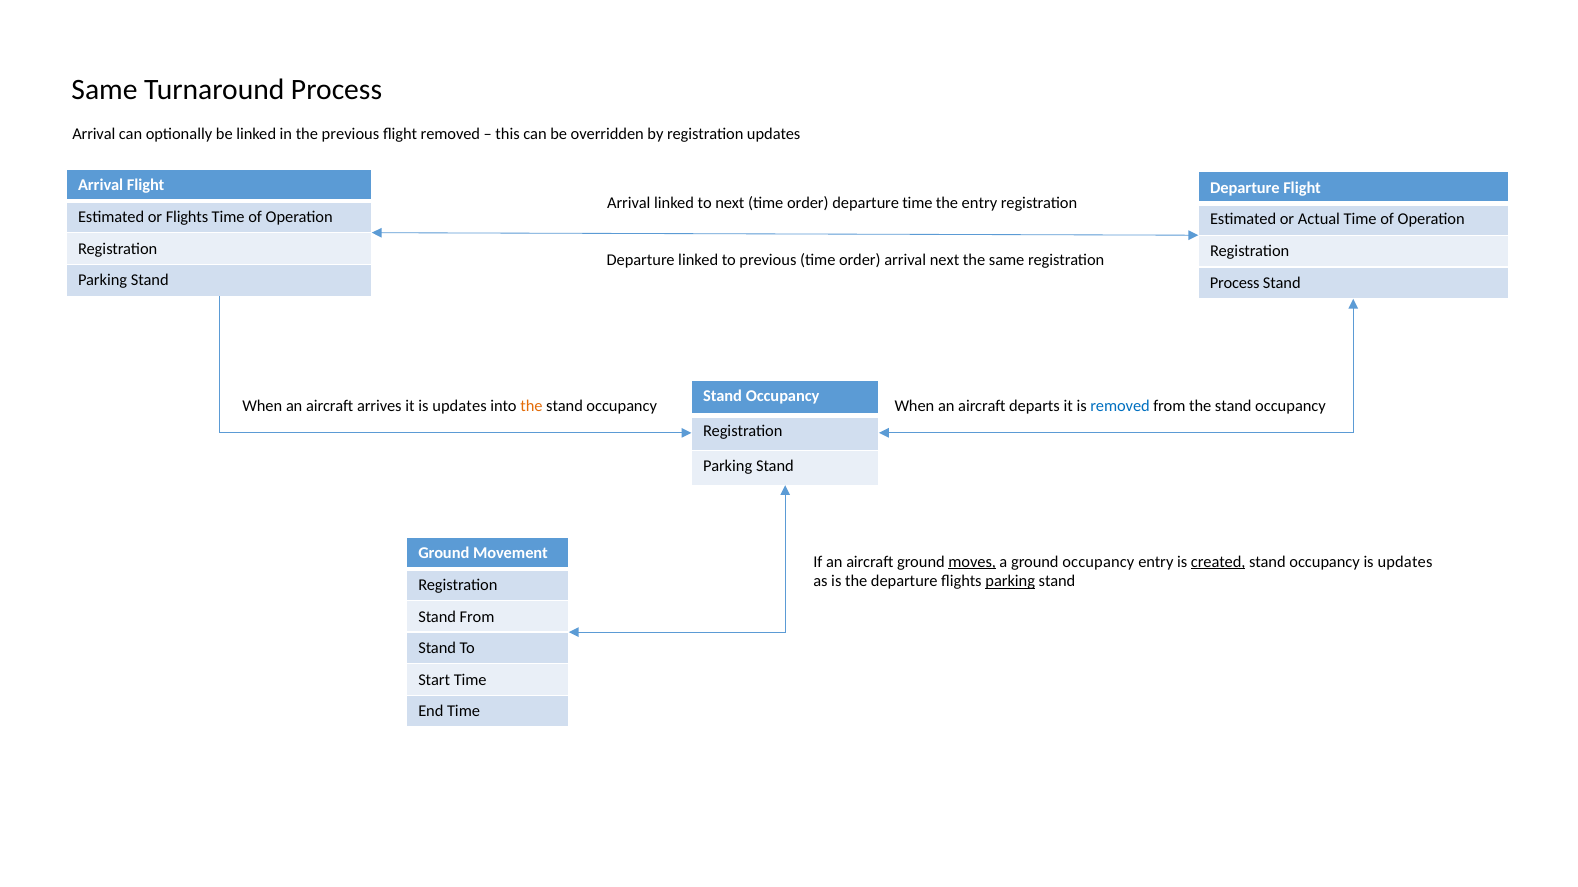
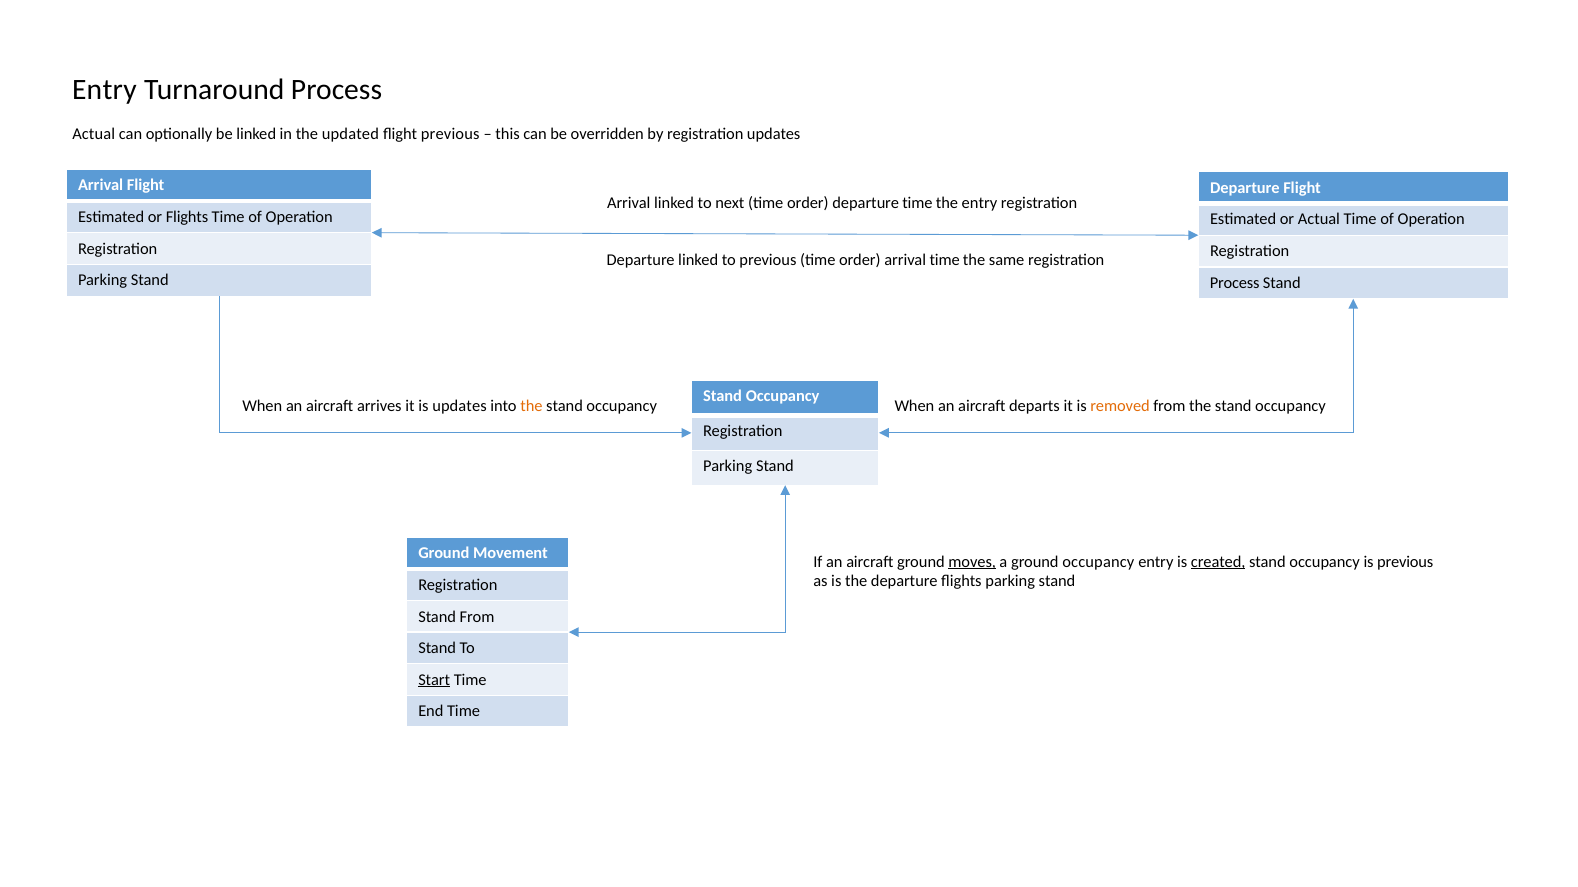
Same: Same -> Entry (104, 90)
Arrival: Arrival -> Actual (94, 135)
the previous: previous -> updated (350, 135)
flight removed: removed -> previous (450, 135)
arrival next: next -> time (945, 260)
removed colour: blue -> orange (1120, 406)
occupancy is updates: updates -> previous (1405, 562)
parking underline: present -> none (1010, 582)
Start underline: none -> present (434, 680)
